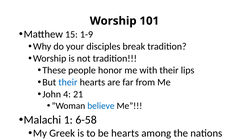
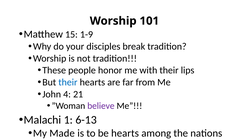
believe colour: blue -> purple (101, 106)
6-58: 6-58 -> 6-13 (86, 120)
Greek: Greek -> Made (62, 133)
